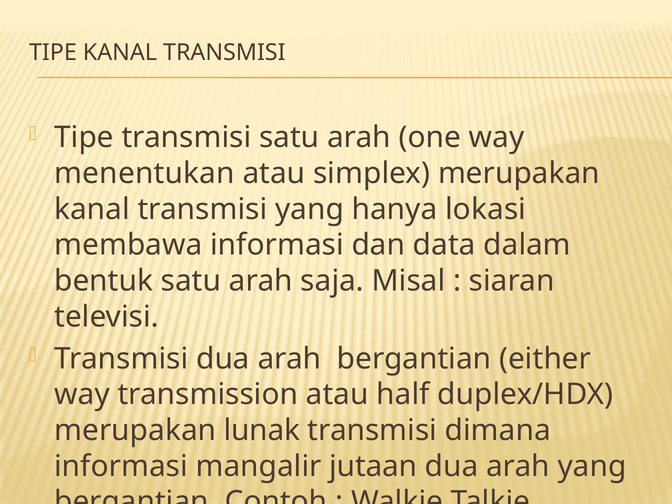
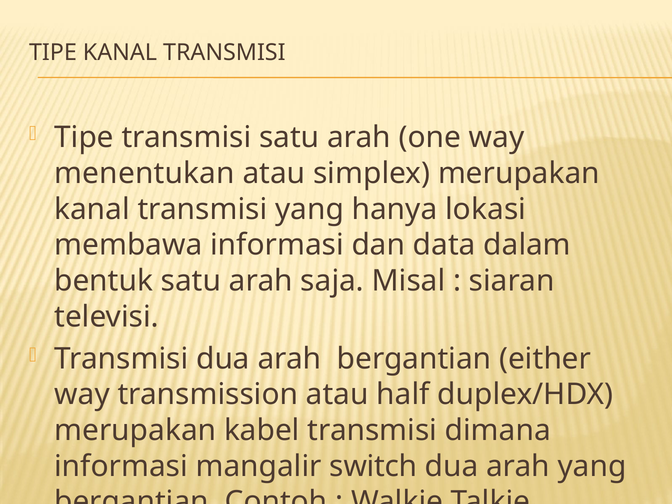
lunak: lunak -> kabel (262, 430)
jutaan: jutaan -> switch (373, 466)
